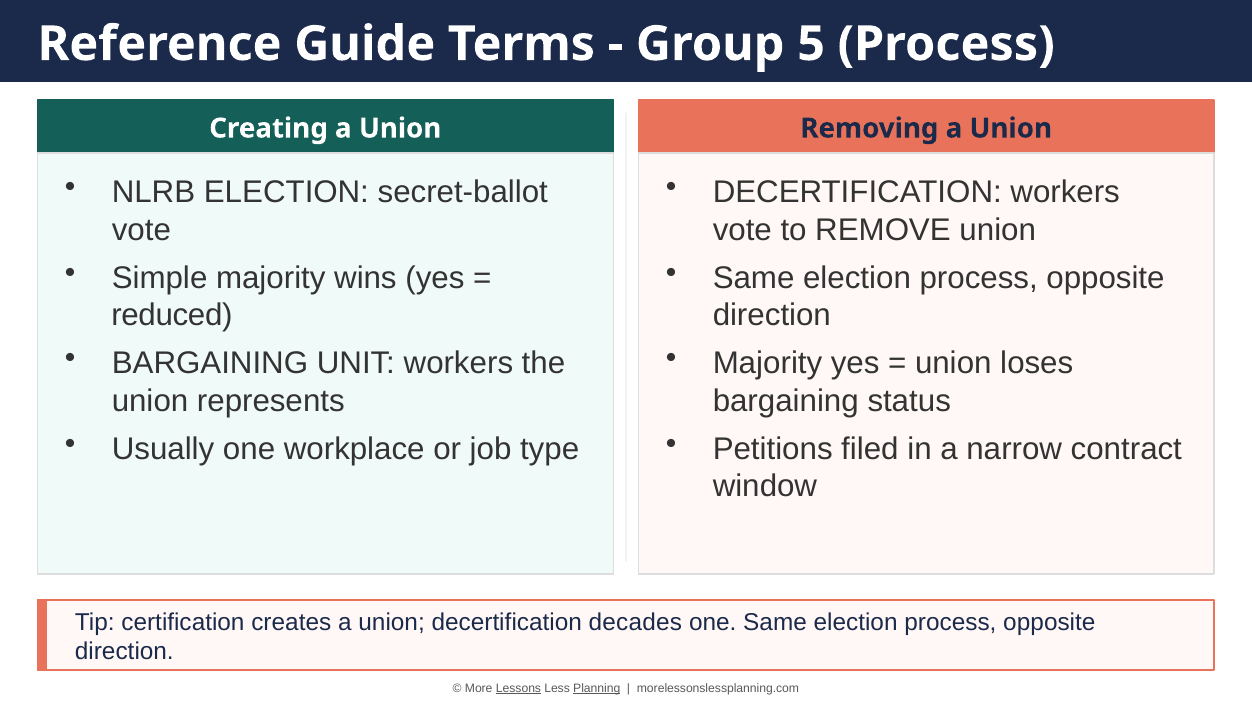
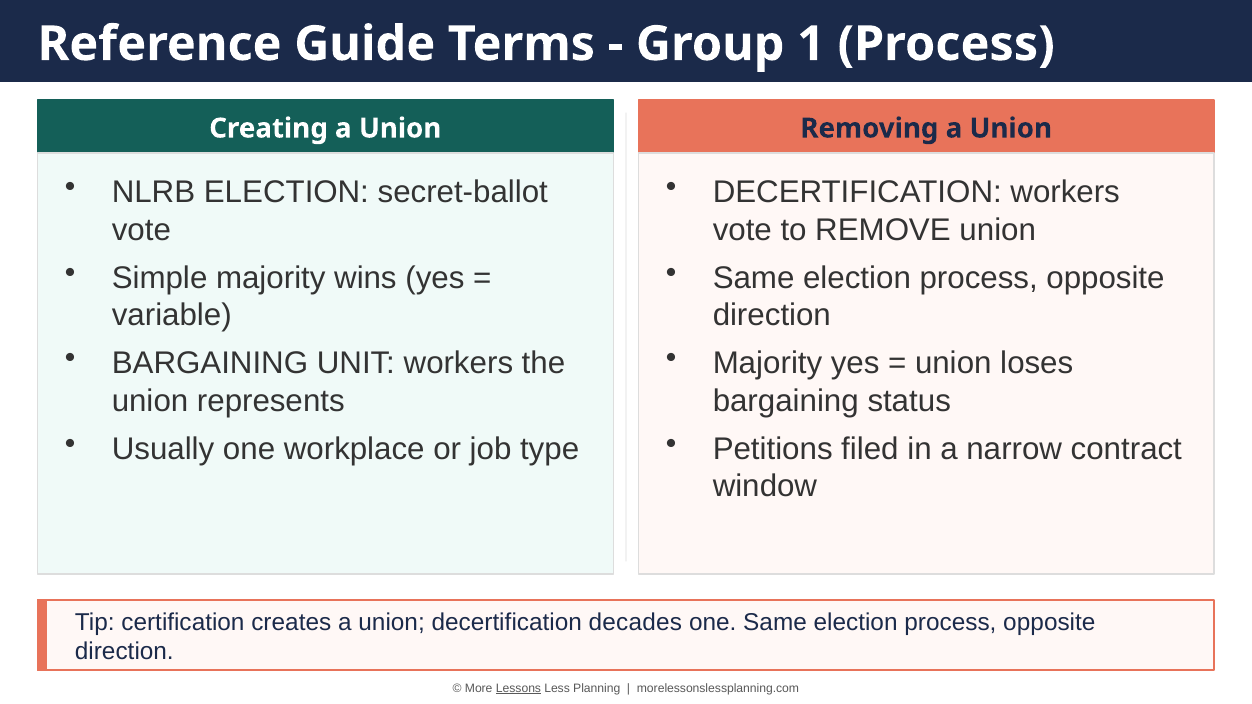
5: 5 -> 1 (811, 44)
reduced: reduced -> variable (172, 316)
Planning underline: present -> none (597, 689)
